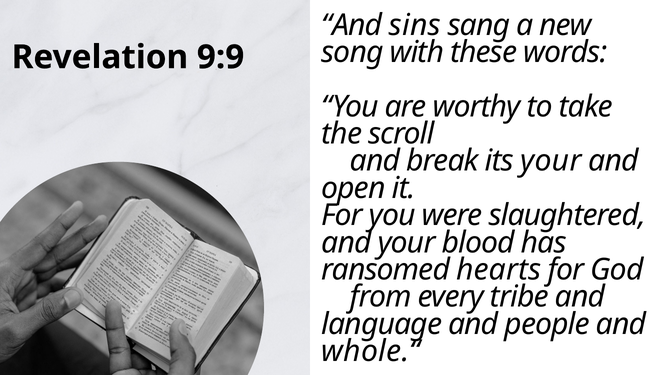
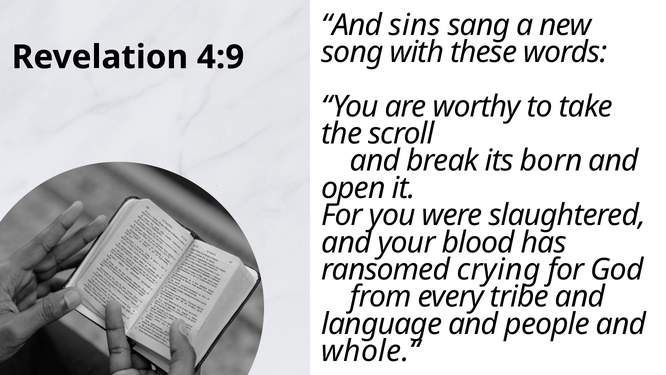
9:9: 9:9 -> 4:9 (221, 57)
its your: your -> born (551, 161)
hearts: hearts -> crying (499, 269)
